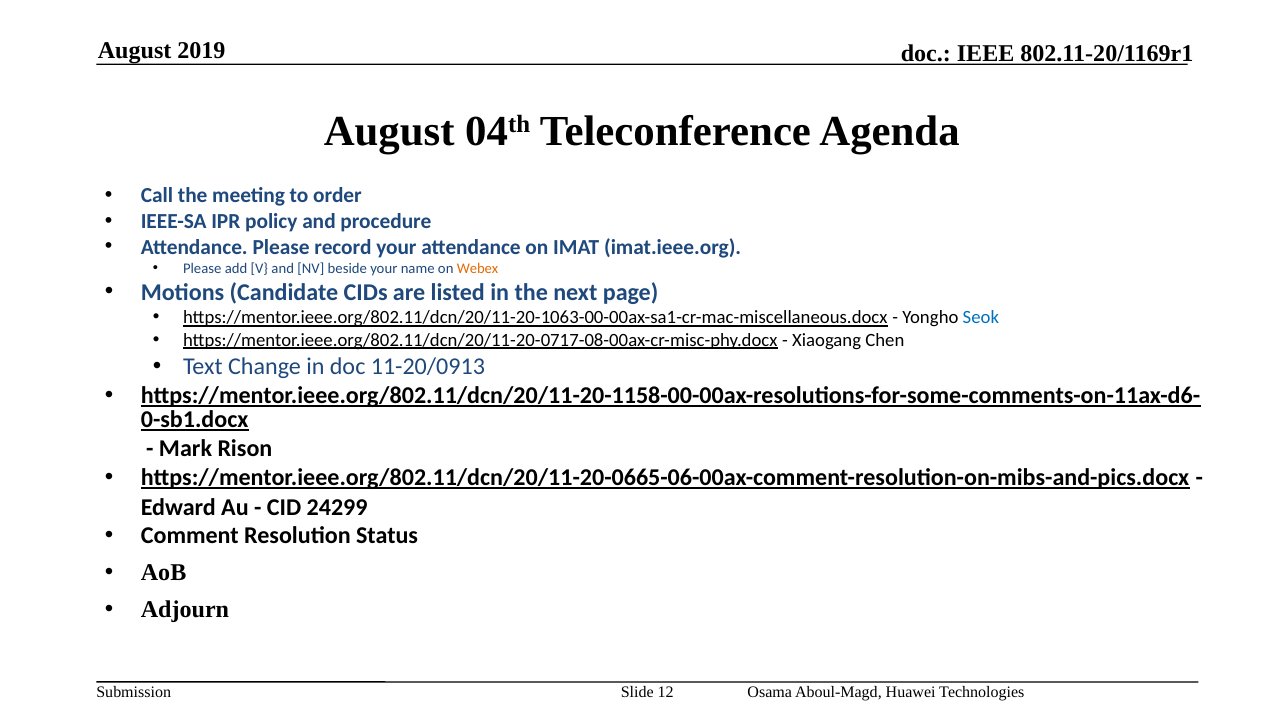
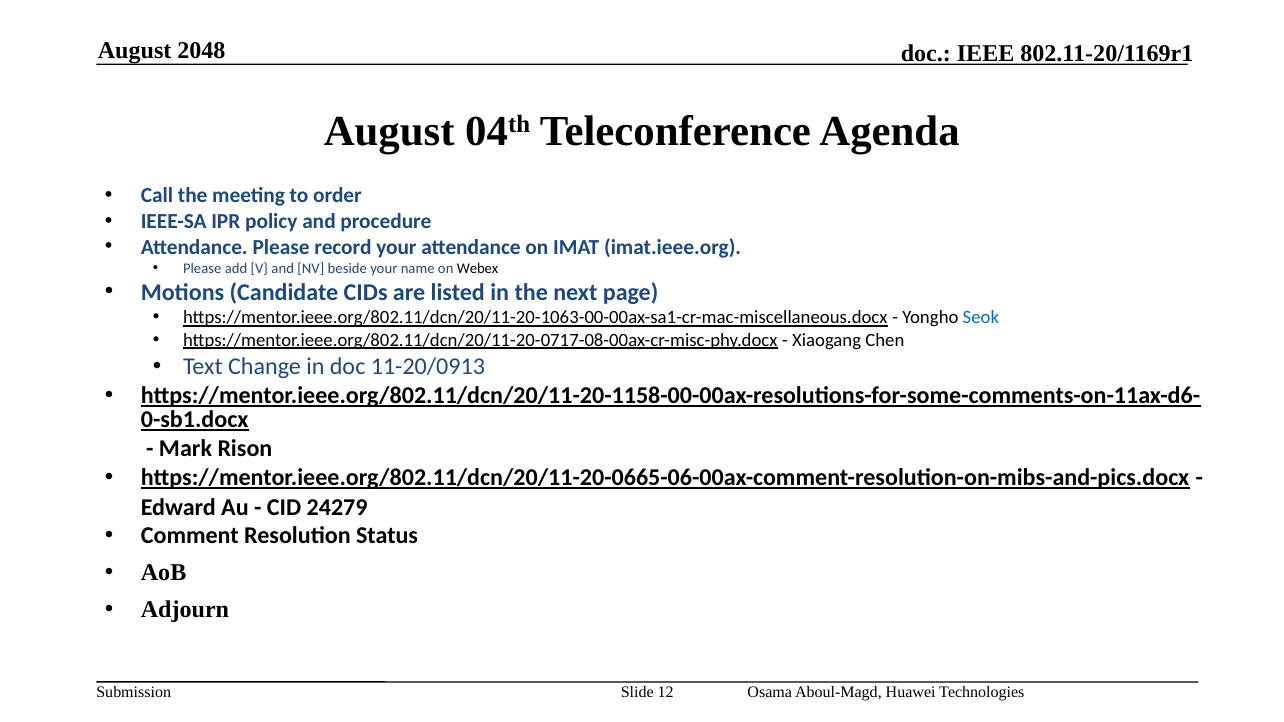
2019: 2019 -> 2048 (201, 51)
Webex colour: orange -> black (478, 268)
24299: 24299 -> 24279 (337, 507)
